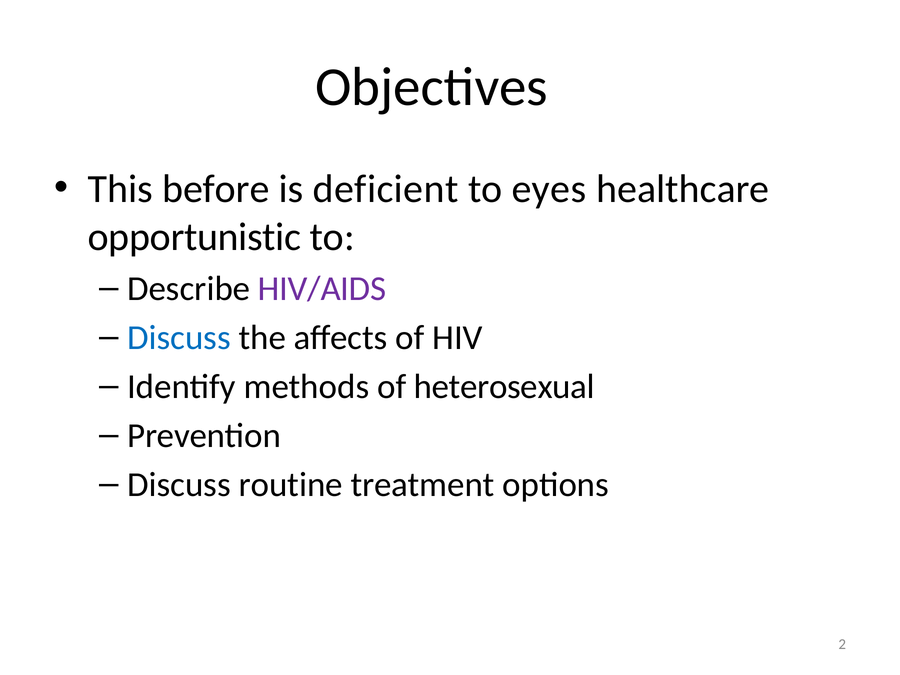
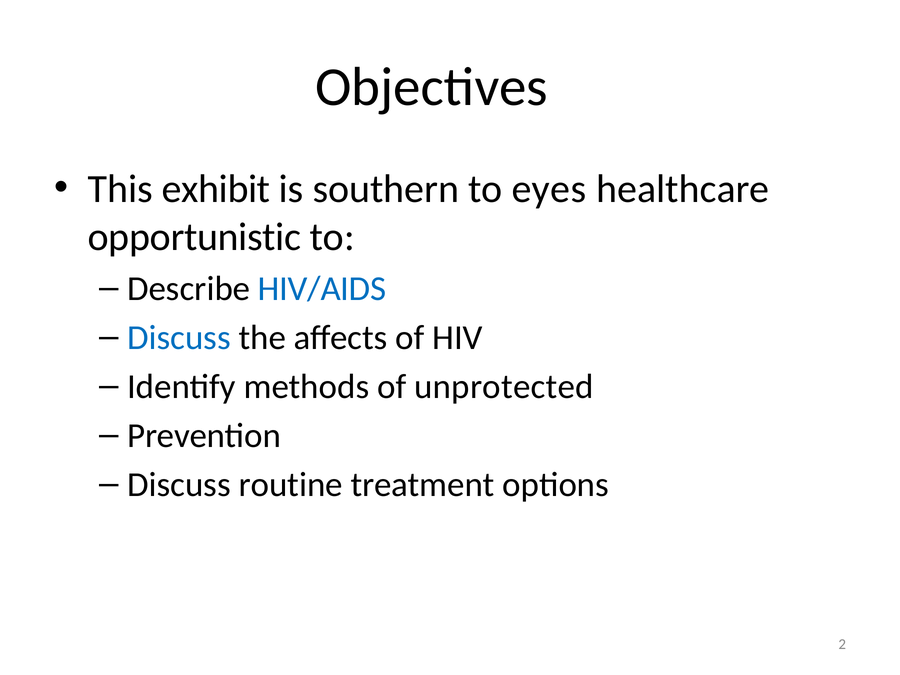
before: before -> exhibit (216, 189)
deficient: deficient -> southern (386, 189)
HIV/AIDS colour: purple -> blue (322, 288)
heterosexual: heterosexual -> unprotected (504, 387)
